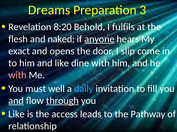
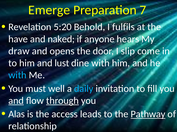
Dreams: Dreams -> Emerge (49, 10)
3: 3 -> 7 (143, 10)
8:20: 8:20 -> 5:20 (63, 27)
flesh: flesh -> have (18, 39)
anyone underline: present -> none (99, 39)
exact: exact -> draw (19, 51)
and like: like -> lust (62, 63)
with colour: pink -> light blue (17, 75)
Like: Like -> Alas (17, 115)
Pathway underline: none -> present (148, 115)
